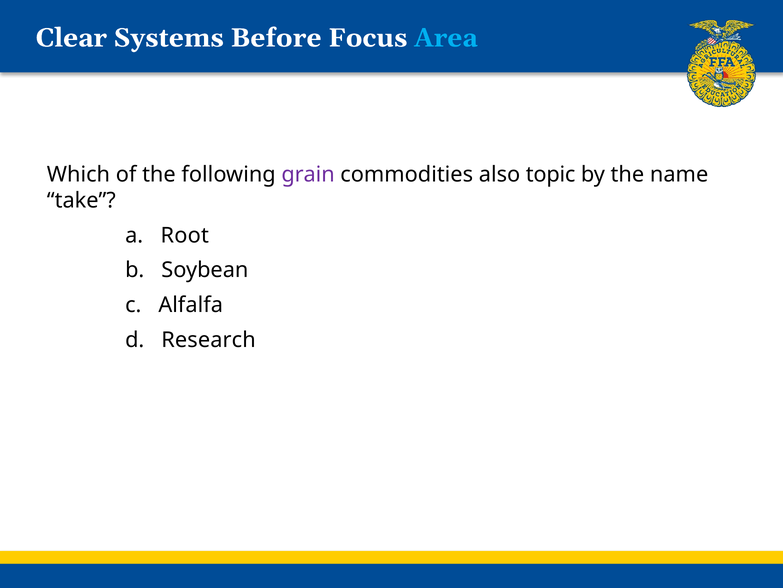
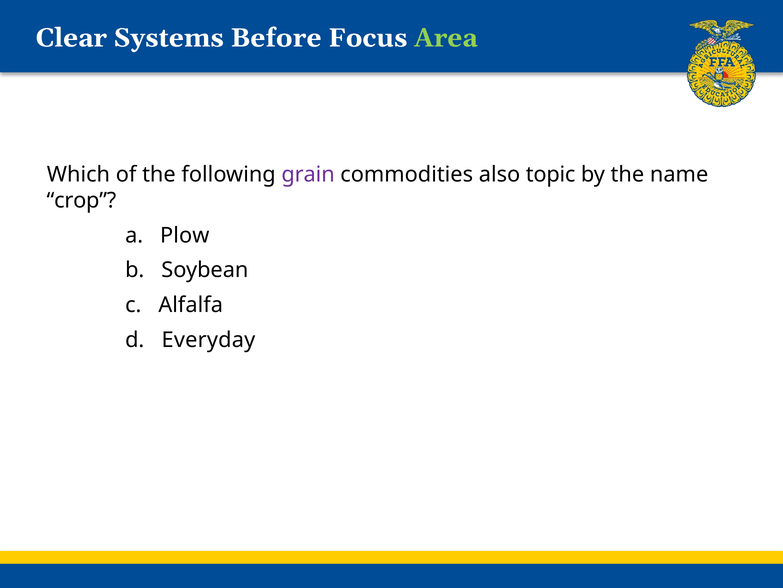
Area colour: light blue -> light green (446, 38)
take: take -> crop (81, 200)
Root: Root -> Plow (185, 235)
Research: Research -> Everyday (208, 339)
